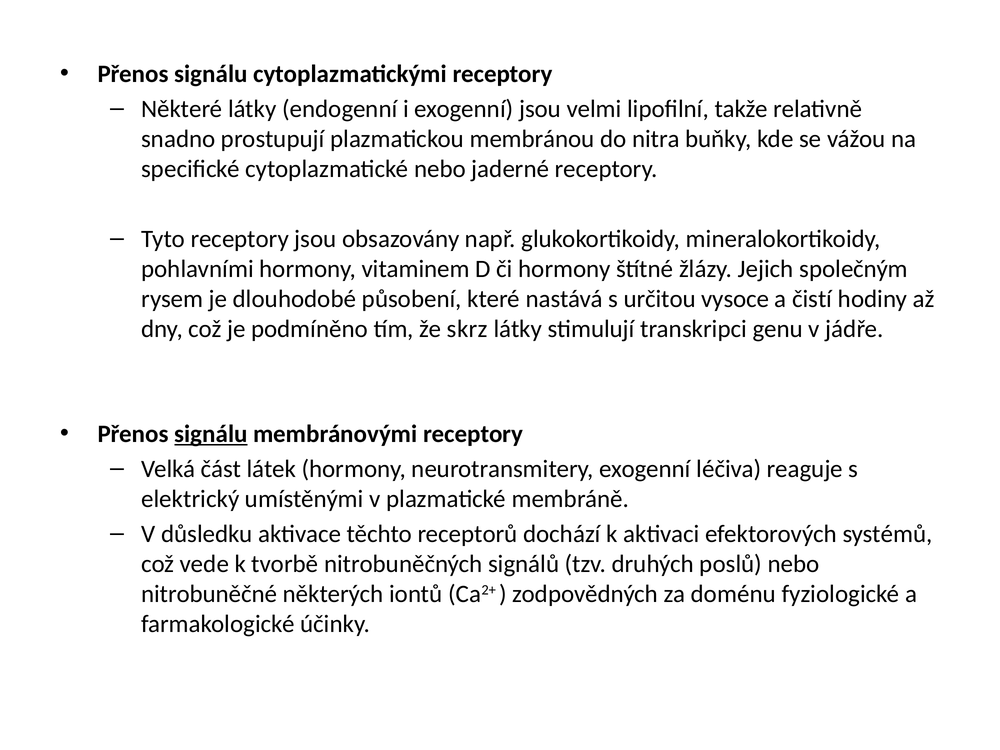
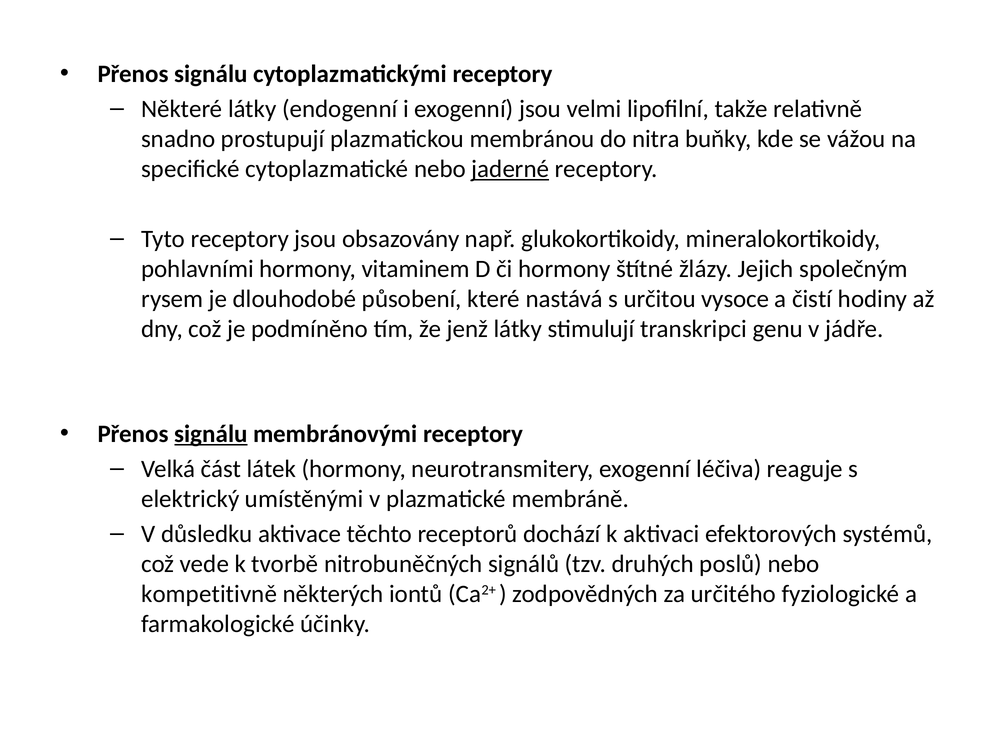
jaderné underline: none -> present (510, 169)
skrz: skrz -> jenž (467, 329)
nitrobuněčné: nitrobuněčné -> kompetitivně (209, 594)
doménu: doménu -> určitého (733, 594)
